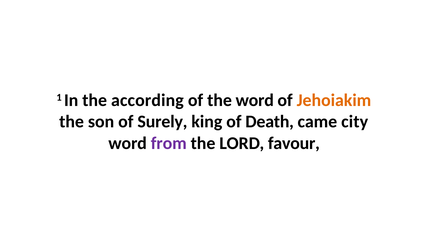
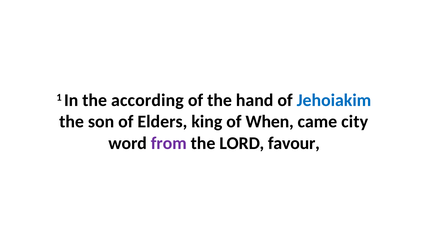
the word: word -> hand (255, 100)
Jehoiakim colour: orange -> blue (334, 100)
Surely: Surely -> Elders (162, 122)
Death: Death -> When (270, 122)
